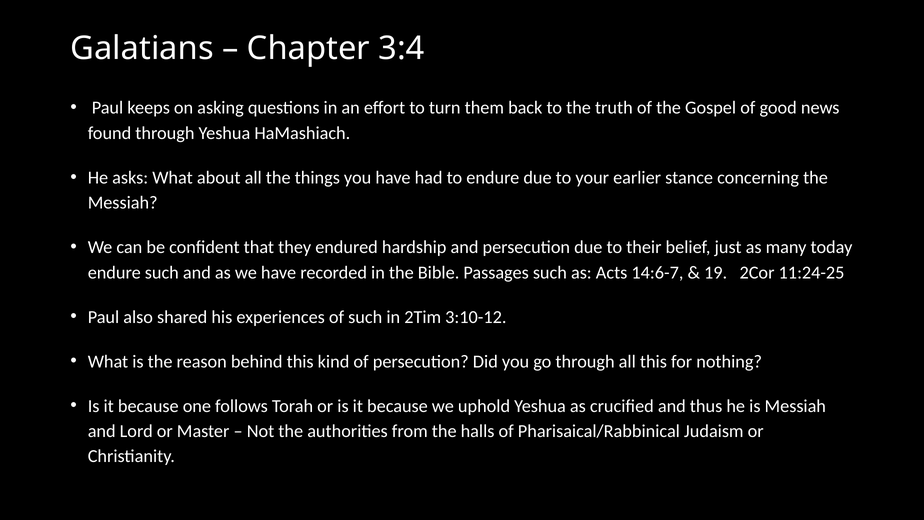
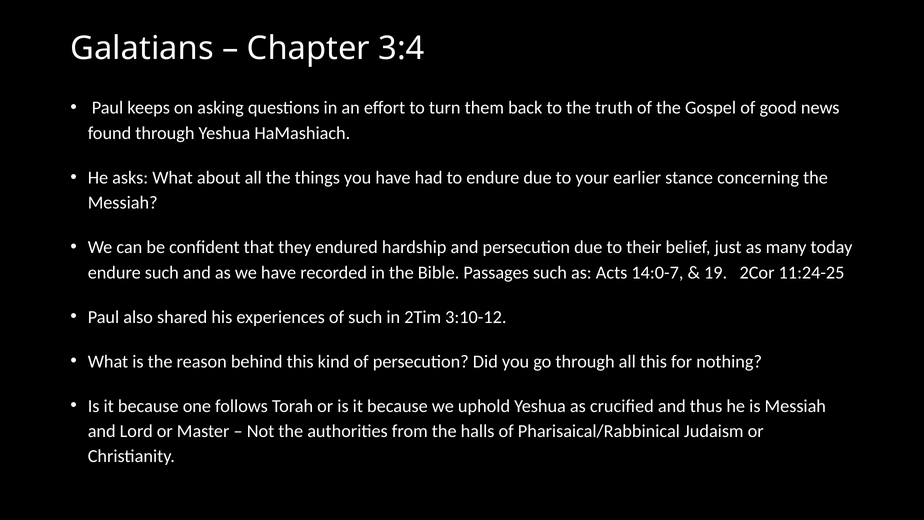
14:6-7: 14:6-7 -> 14:0-7 (657, 272)
